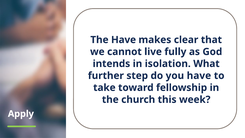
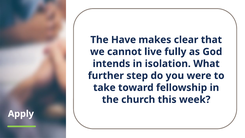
you have: have -> were (199, 76)
